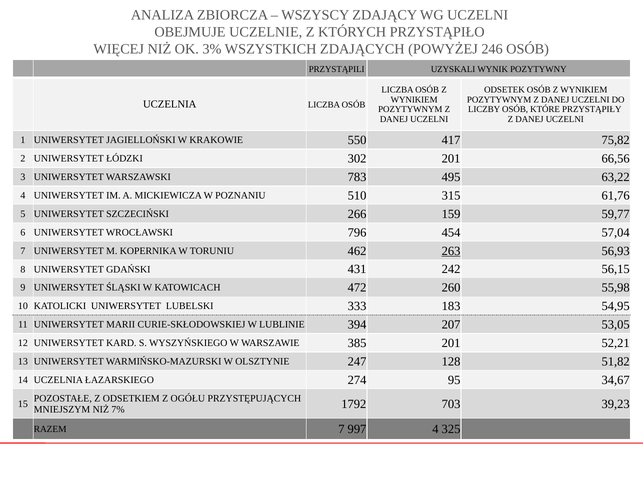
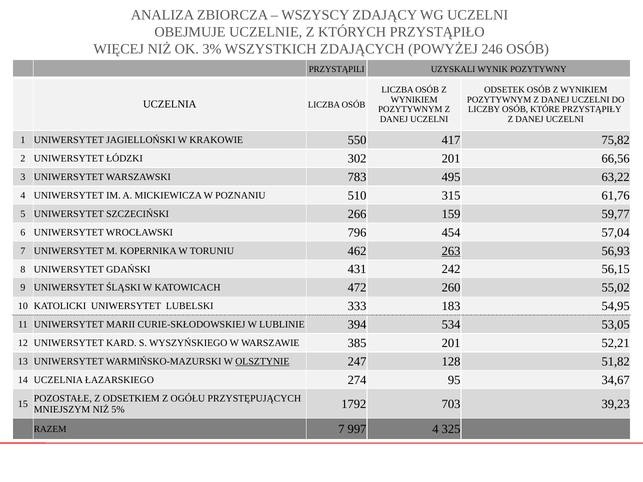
55,98: 55,98 -> 55,02 (616, 288)
207: 207 -> 534 (451, 325)
OLSZTYNIE underline: none -> present (262, 362)
7%: 7% -> 5% (118, 410)
